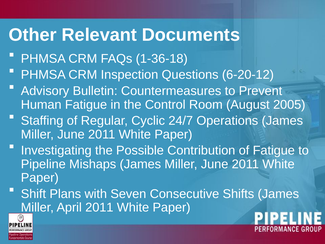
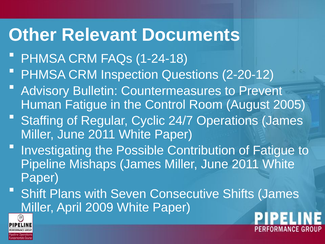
1-36-18: 1-36-18 -> 1-24-18 (162, 59)
6-20-12: 6-20-12 -> 2-20-12 (248, 75)
April 2011: 2011 -> 2009 (99, 207)
